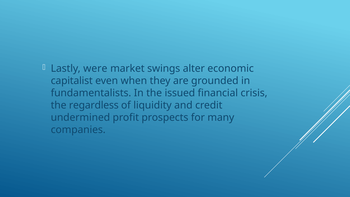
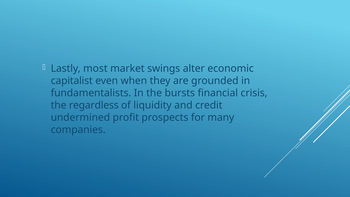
were: were -> most (95, 68)
issued: issued -> bursts (180, 93)
